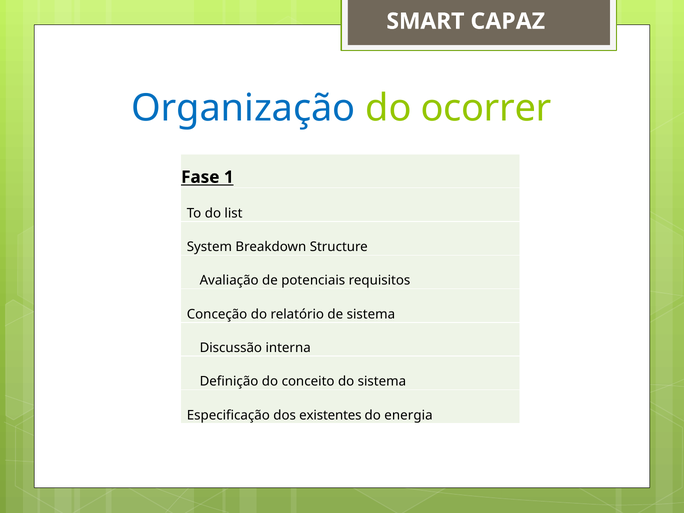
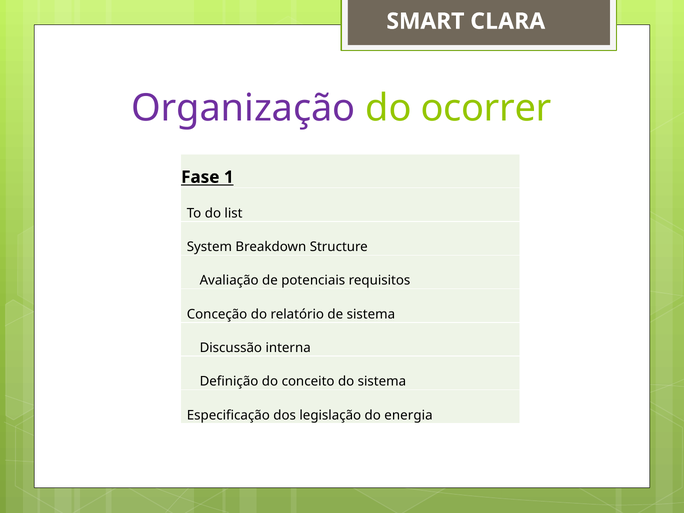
CAPAZ: CAPAZ -> CLARA (508, 21)
Organização colour: blue -> purple (243, 108)
existentes: existentes -> legislação (330, 415)
